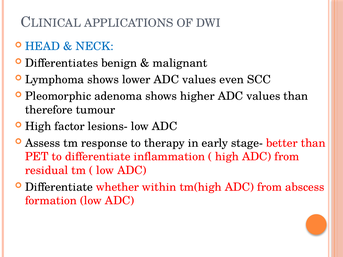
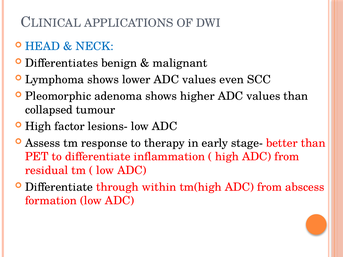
therefore: therefore -> collapsed (49, 110)
whether: whether -> through (117, 187)
